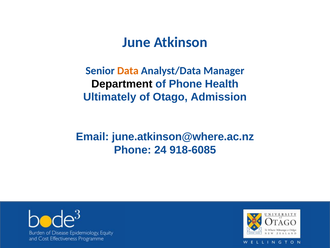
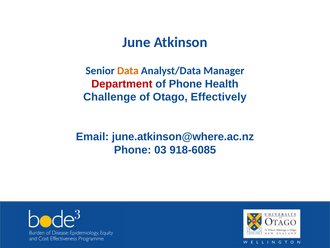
Department colour: black -> red (122, 84)
Ultimately: Ultimately -> Challenge (110, 97)
Admission: Admission -> Effectively (219, 97)
24: 24 -> 03 (160, 150)
